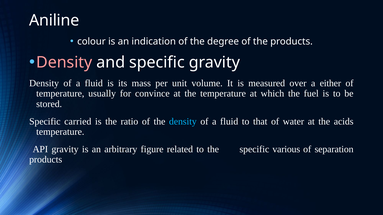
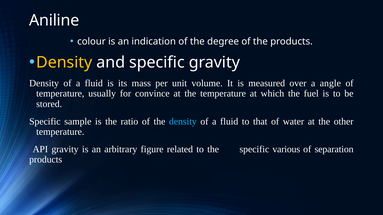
Density colour: pink -> yellow (64, 62)
either: either -> angle (330, 83)
carried: carried -> sample (78, 122)
acids: acids -> other (344, 122)
